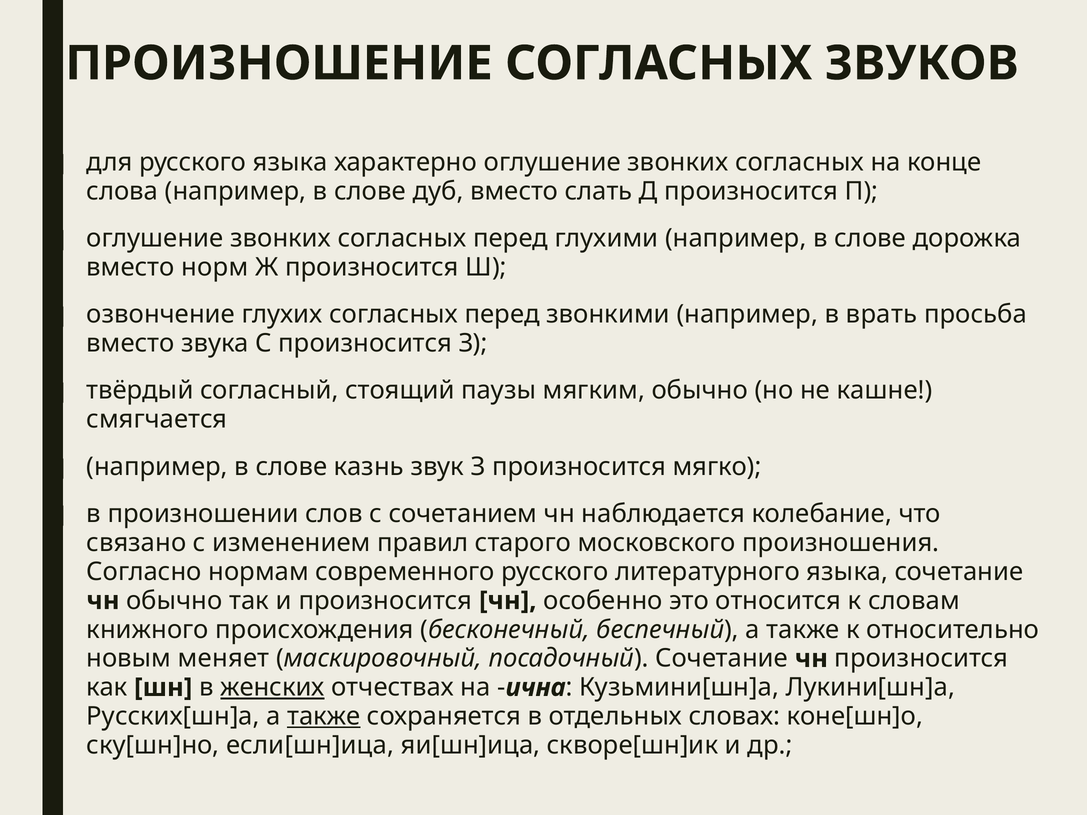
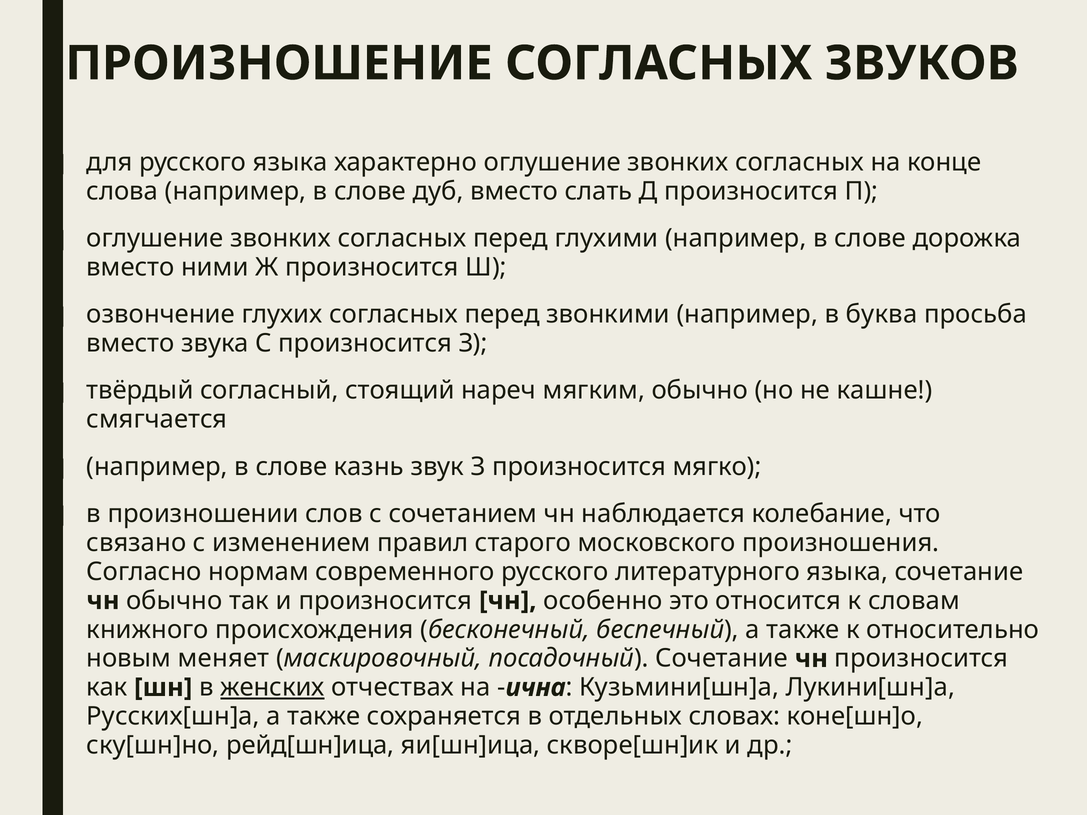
норм: норм -> ними (215, 267)
врать: врать -> буква (882, 315)
паузы: паузы -> нареч (499, 391)
также underline: present -> none (324, 717)
если[шн]ица: если[шн]ица -> рейд[шн]ица (310, 746)
